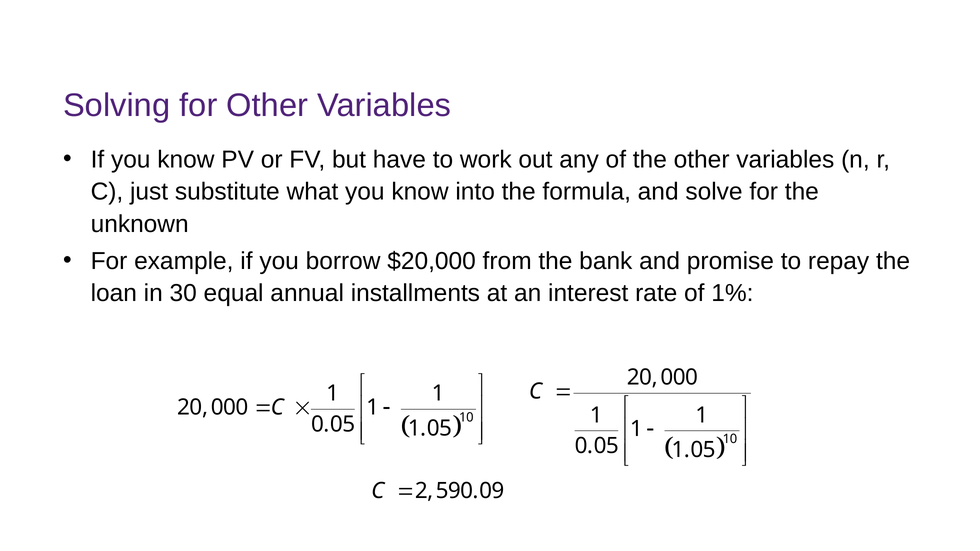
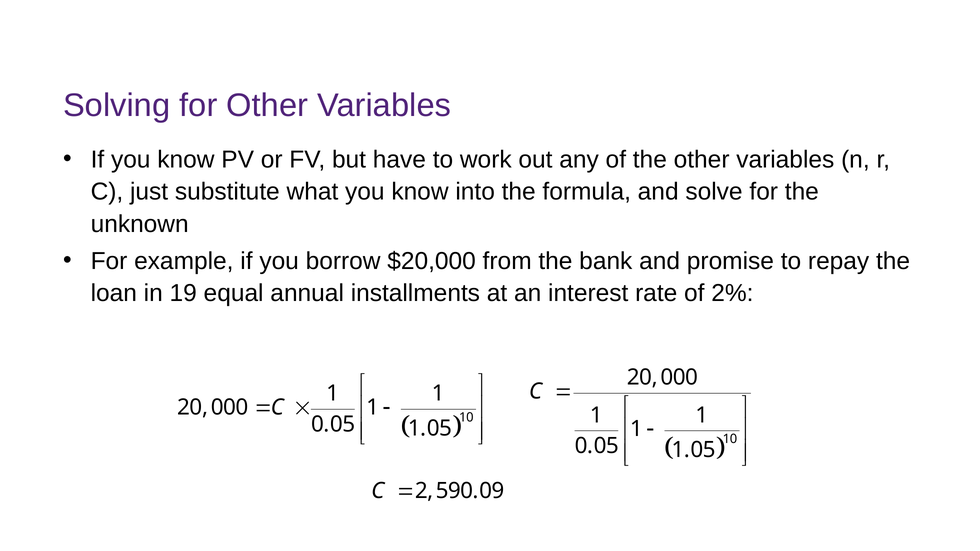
30: 30 -> 19 (183, 293)
1%: 1% -> 2% (732, 293)
